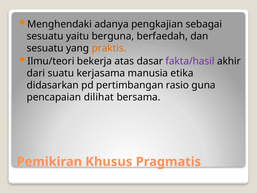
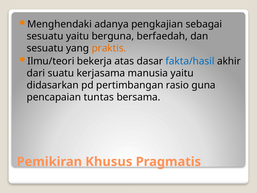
fakta/hasil colour: purple -> blue (190, 61)
manusia etika: etika -> yaitu (182, 73)
dilihat: dilihat -> tuntas (99, 97)
